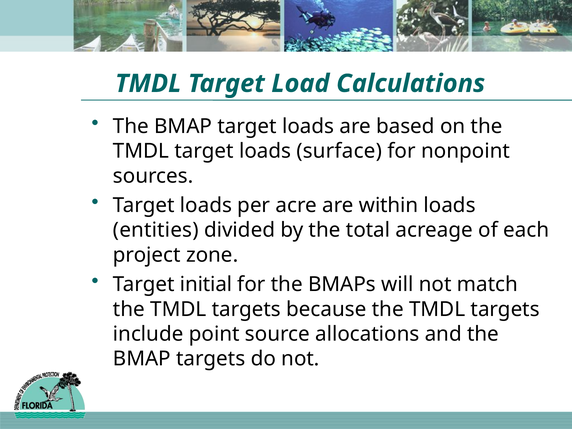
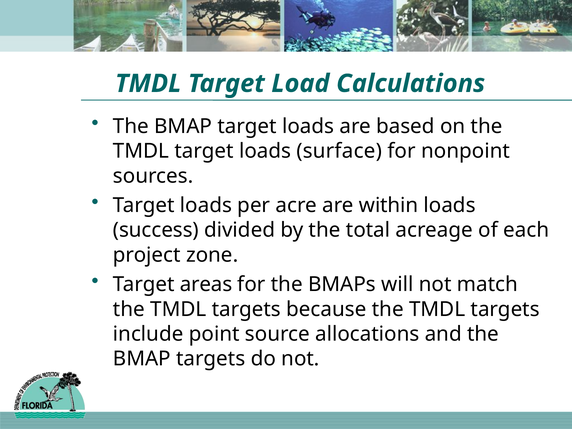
entities: entities -> success (156, 230)
initial: initial -> areas (206, 285)
